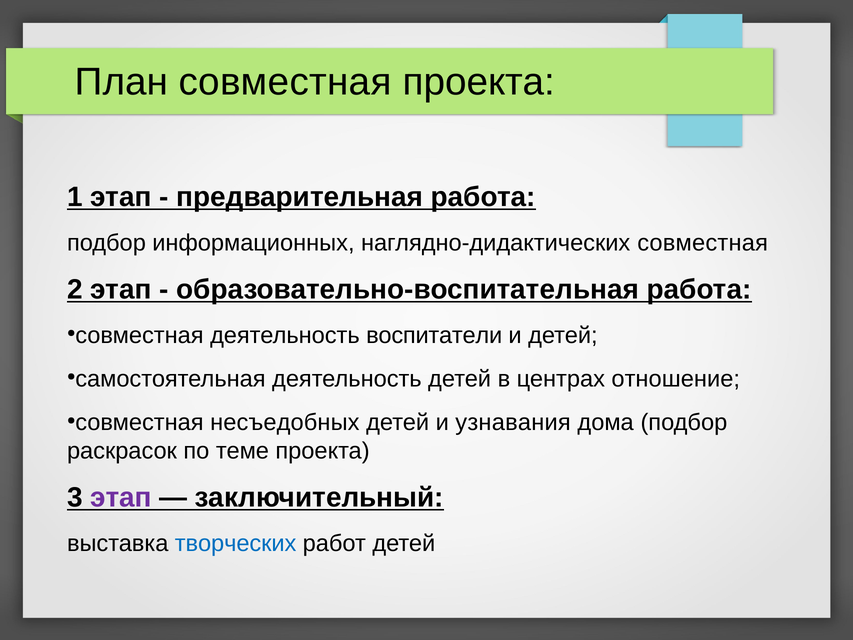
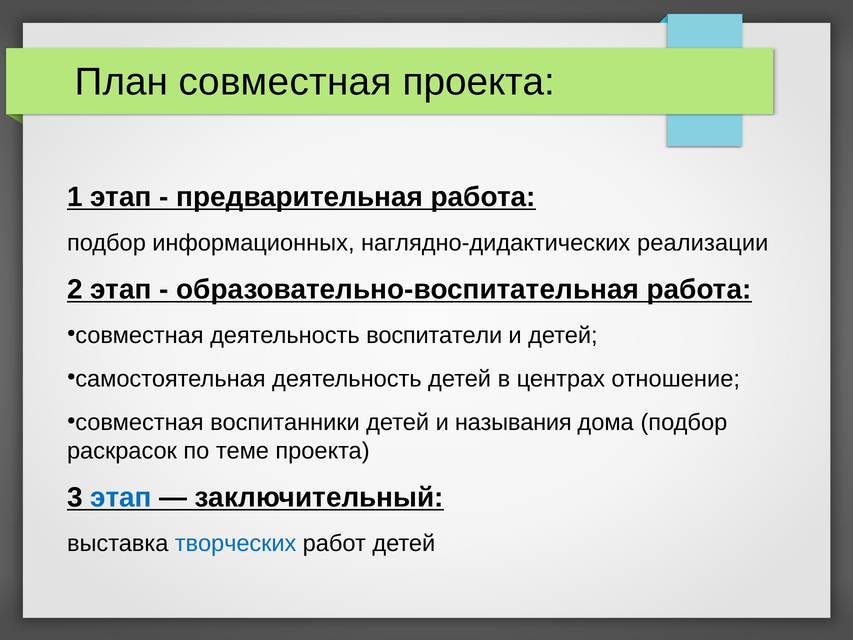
наглядно-дидактических совместная: совместная -> реализации (703, 243)
несъедобных: несъедобных -> воспитанники (285, 422)
узнавания: узнавания -> называния (513, 422)
этап colour: purple -> blue (121, 497)
